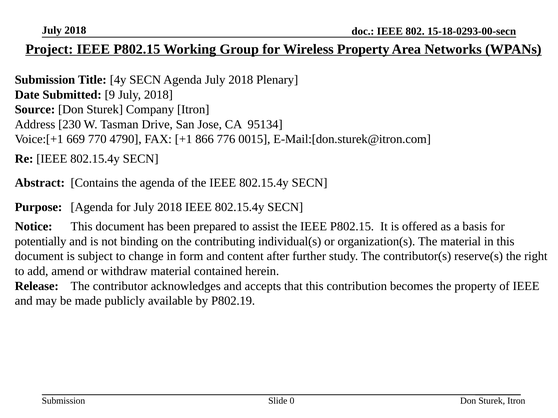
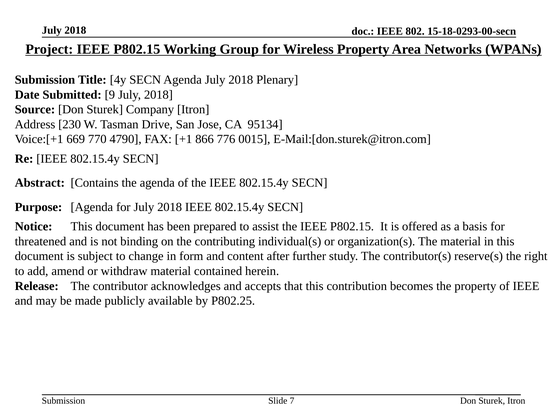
potentially: potentially -> threatened (40, 242)
P802.19: P802.19 -> P802.25 (233, 301)
0: 0 -> 7 (292, 401)
